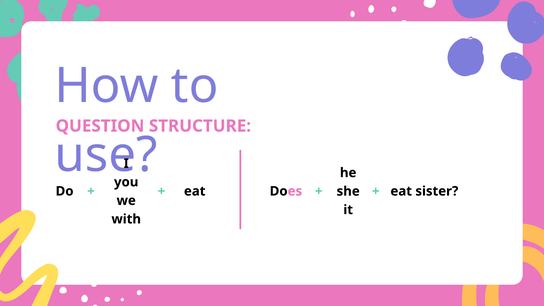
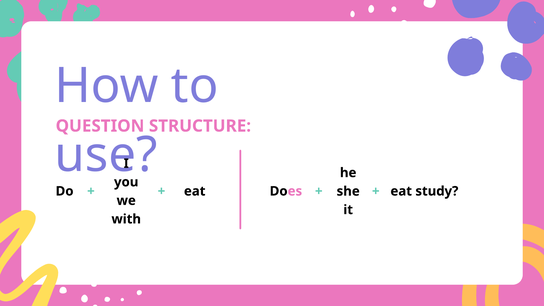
sister: sister -> study (437, 191)
